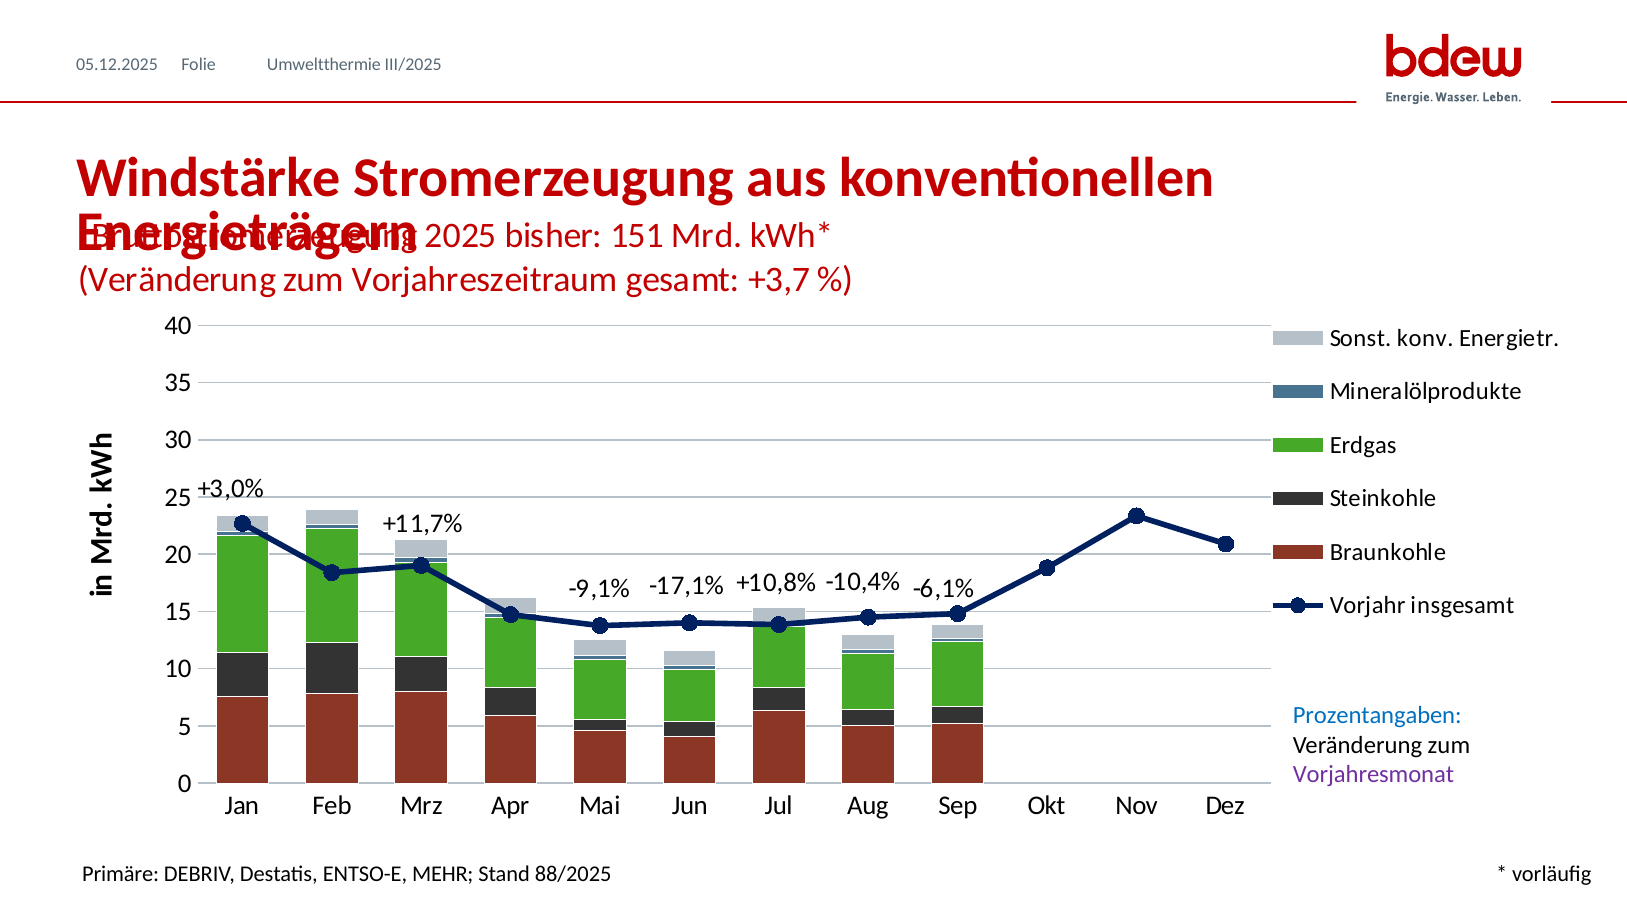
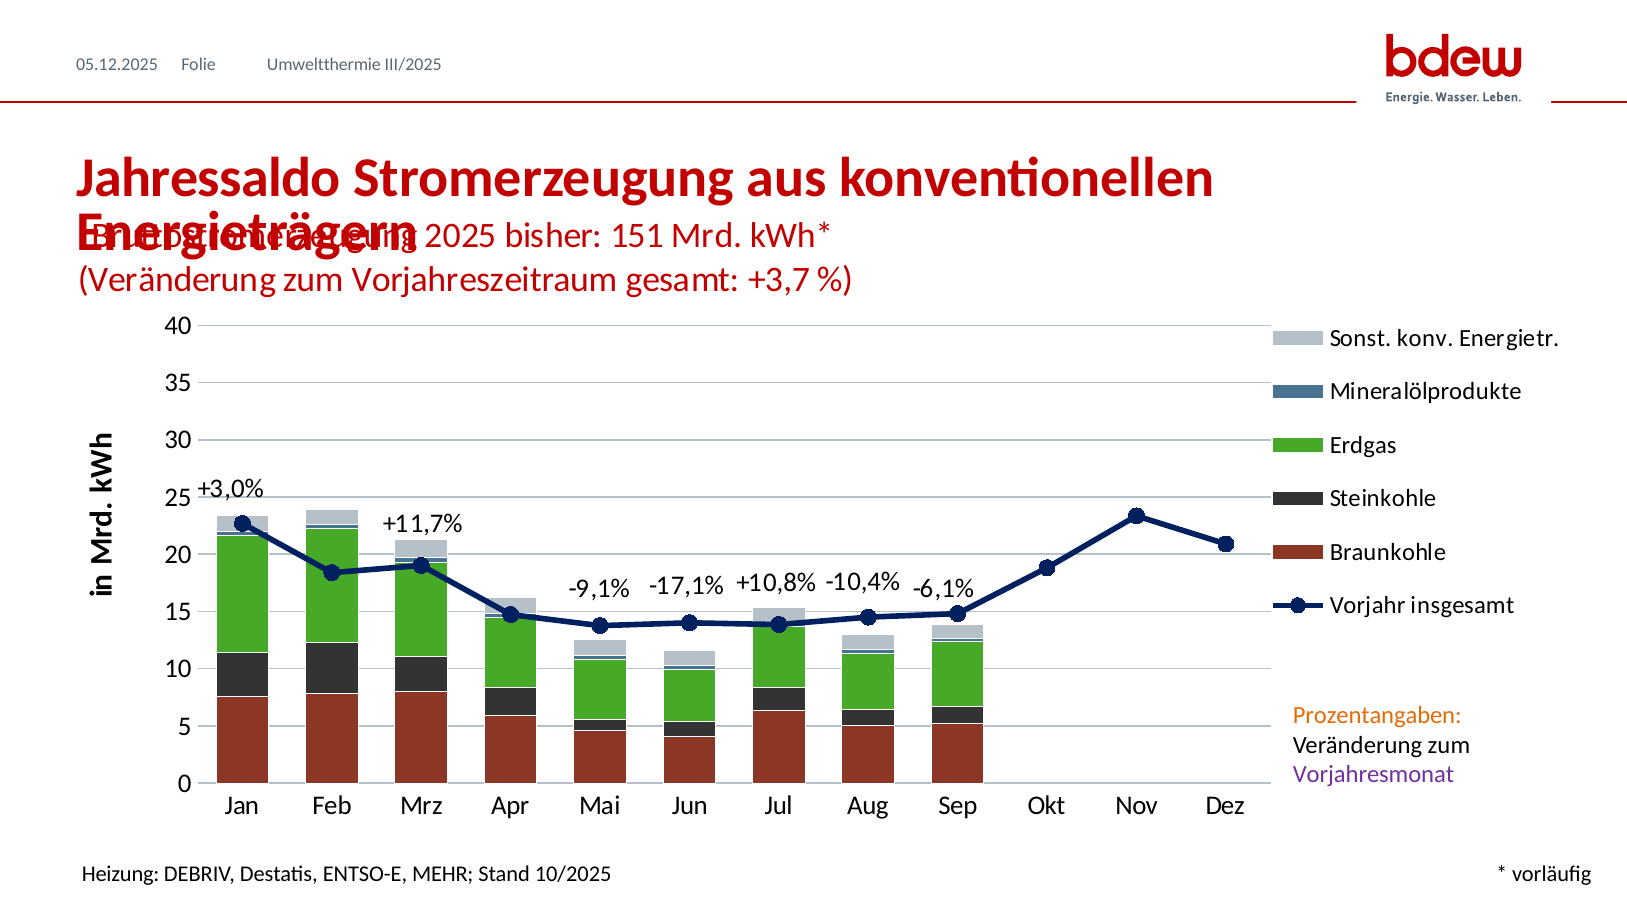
Windstärke: Windstärke -> Jahressaldo (209, 178)
Prozentangaben colour: blue -> orange (1377, 715)
Primäre: Primäre -> Heizung (121, 873)
88/2025: 88/2025 -> 10/2025 (573, 873)
